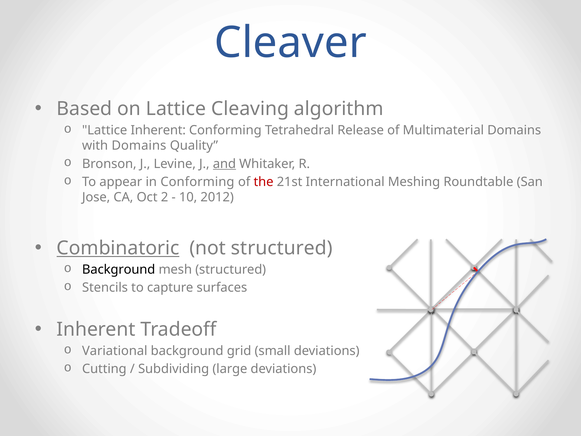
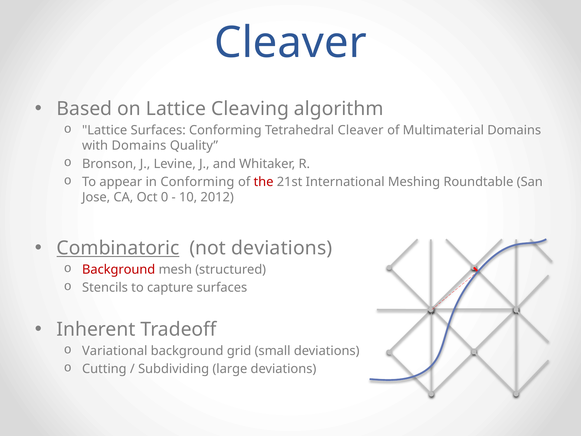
Lattice Inherent: Inherent -> Surfaces (158, 130)
Tetrahedral Release: Release -> Cleaver (361, 130)
and underline: present -> none (224, 164)
2: 2 -> 0 (165, 197)
not structured: structured -> deviations (282, 248)
Background colour: black -> red (119, 269)
